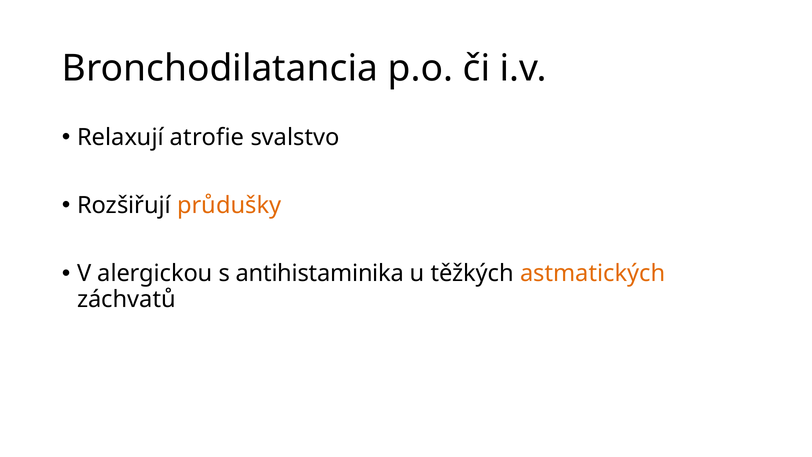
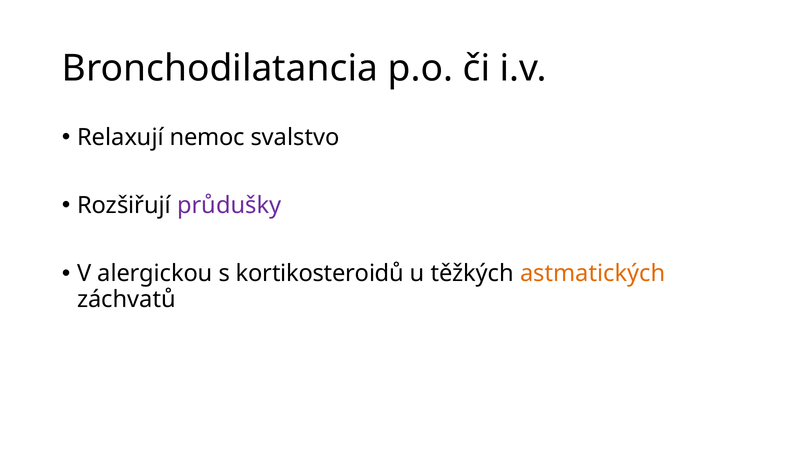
atrofie: atrofie -> nemoc (207, 137)
průdušky colour: orange -> purple (229, 205)
antihistaminika: antihistaminika -> kortikosteroidů (320, 273)
